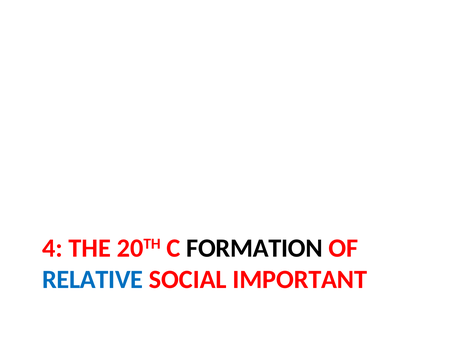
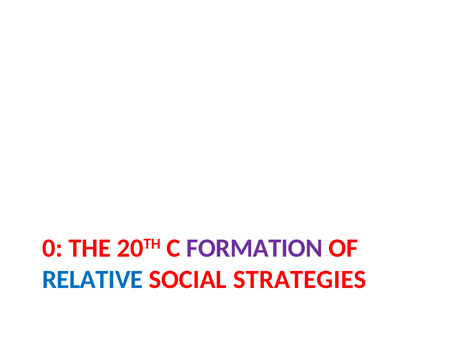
4: 4 -> 0 (52, 248)
FORMATION colour: black -> purple (255, 248)
IMPORTANT: IMPORTANT -> STRATEGIES (300, 279)
